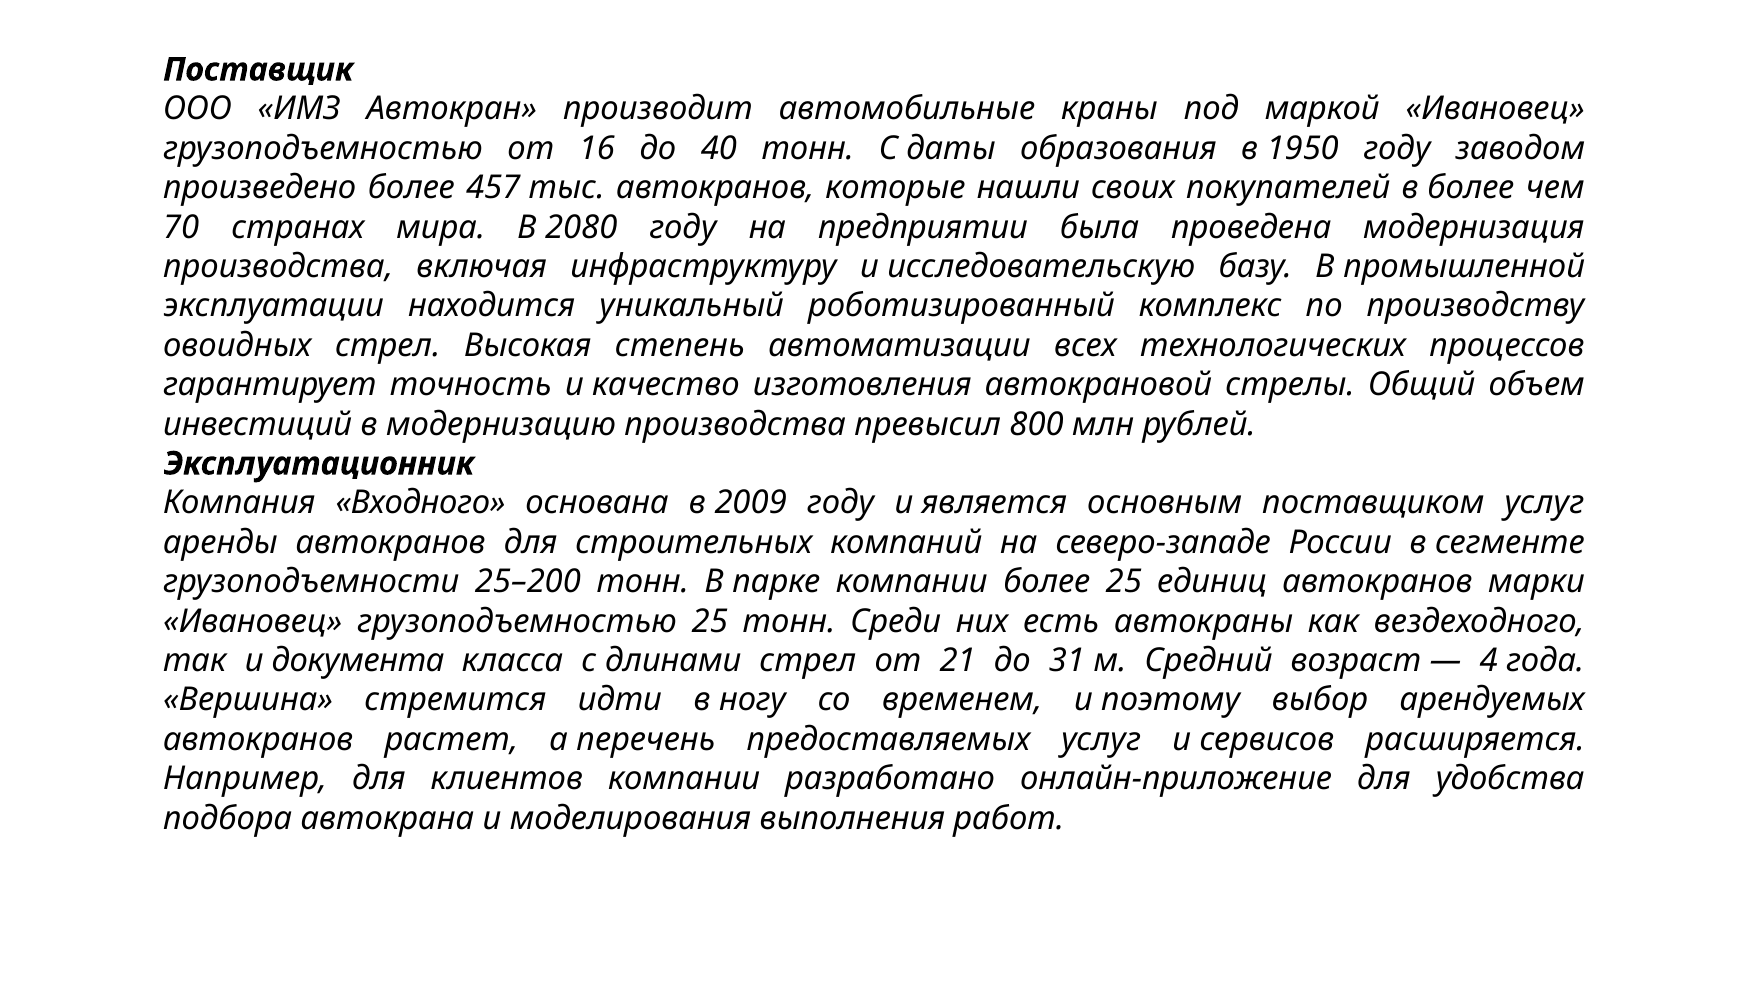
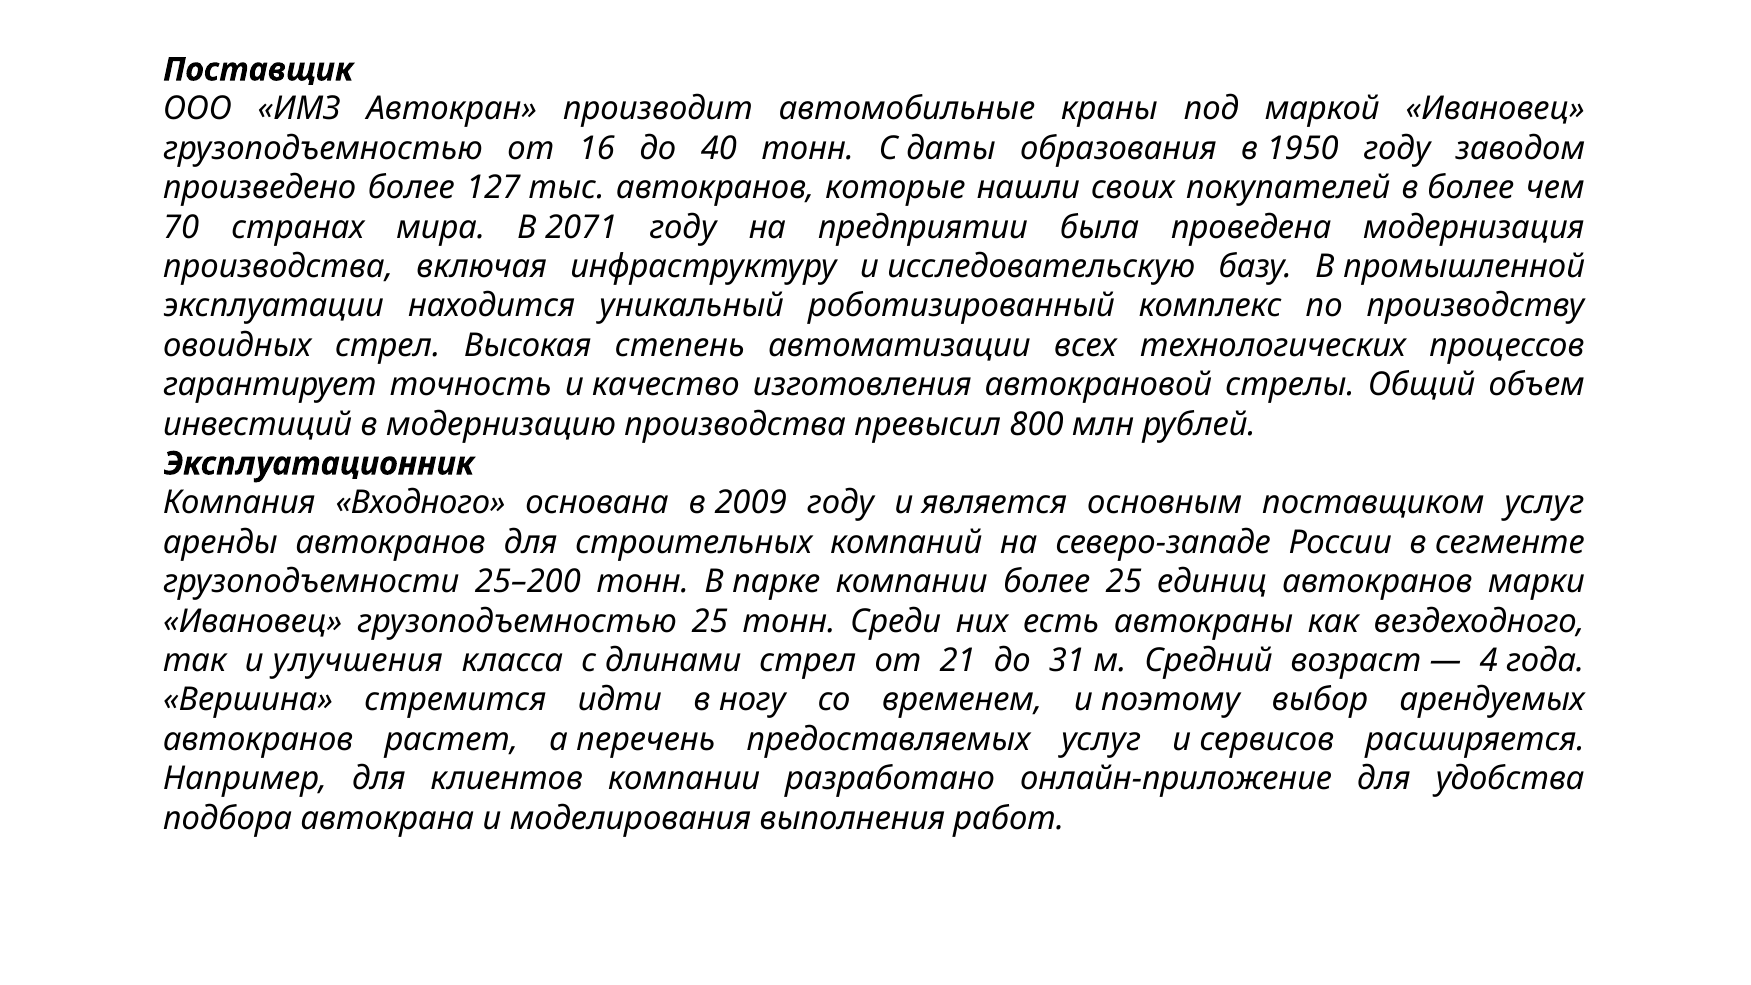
457: 457 -> 127 (493, 188)
2080: 2080 -> 2071 (581, 227)
документа: документа -> улучшения (358, 661)
